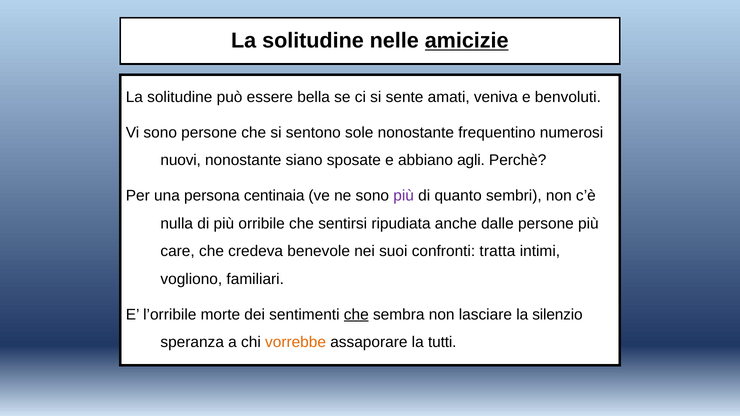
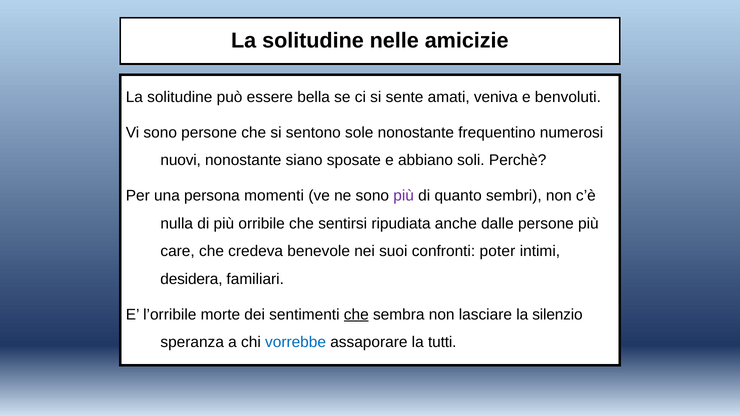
amicizie underline: present -> none (467, 41)
agli: agli -> soli (471, 160)
centinaia: centinaia -> momenti (274, 196)
tratta: tratta -> poter (497, 251)
vogliono: vogliono -> desidera (191, 279)
vorrebbe colour: orange -> blue (296, 342)
